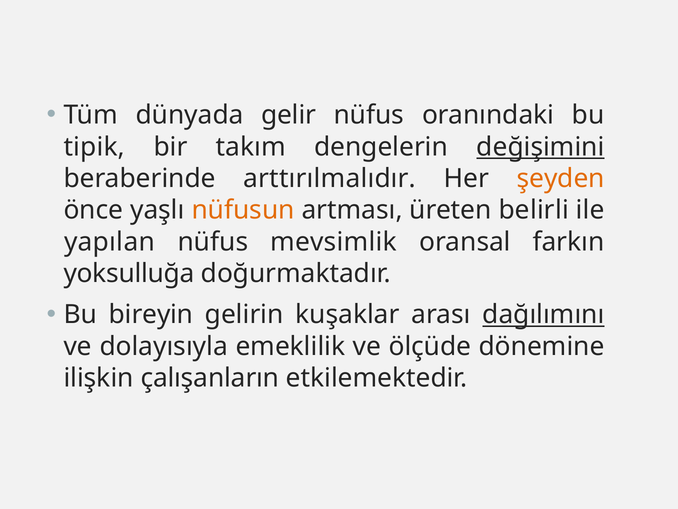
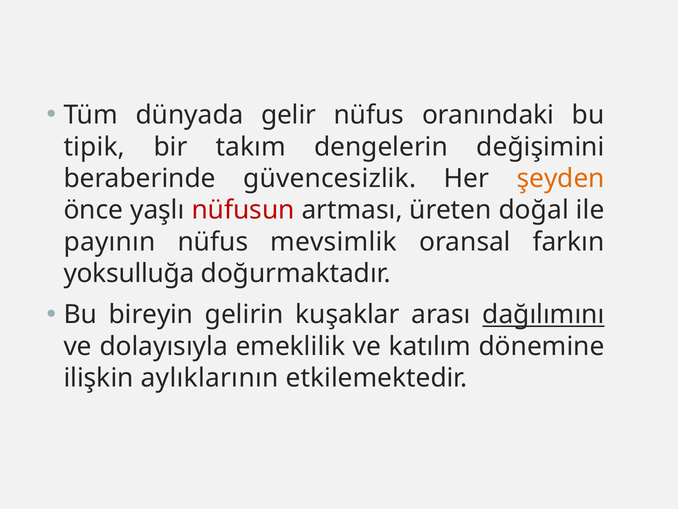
değişimini underline: present -> none (540, 147)
arttırılmalıdır: arttırılmalıdır -> güvencesizlik (330, 178)
nüfusun colour: orange -> red (243, 210)
belirli: belirli -> doğal (534, 210)
yapılan: yapılan -> payının (110, 242)
ölçüde: ölçüde -> katılım (430, 346)
çalışanların: çalışanların -> aylıklarının (210, 378)
